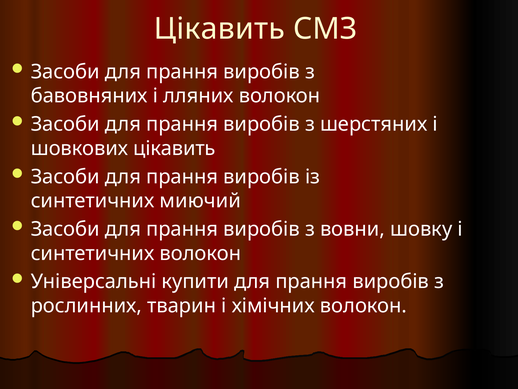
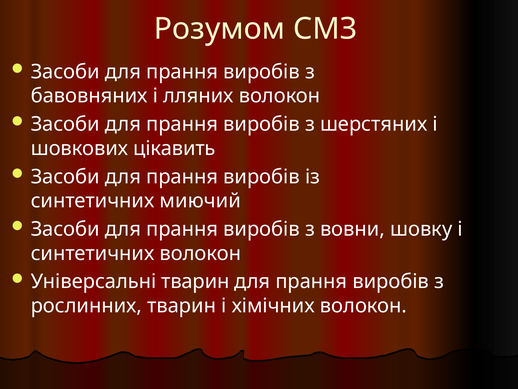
Цікавить: Цікавить -> Розумом (219, 29)
Універсальні купити: купити -> тварин (195, 281)
